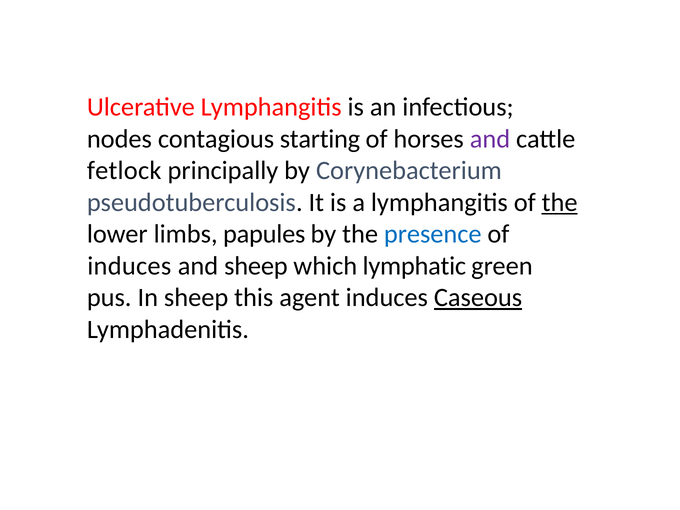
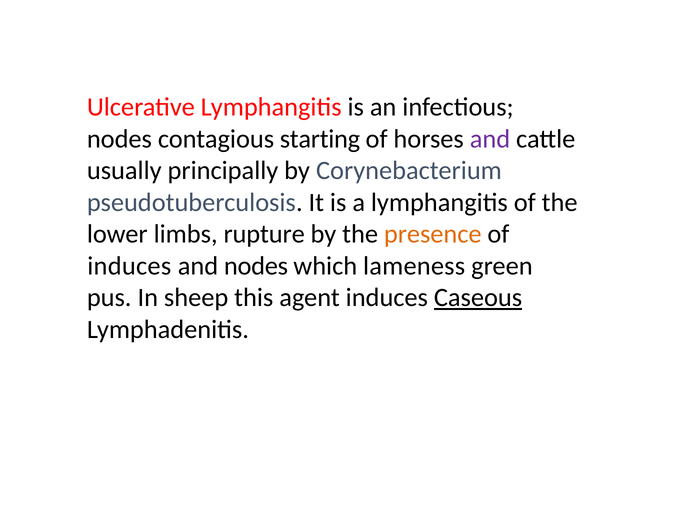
fetlock: fetlock -> usually (124, 171)
the underline: present -> none (560, 202)
papules: papules -> rupture (264, 234)
presence colour: blue -> orange (433, 234)
and sheep: sheep -> nodes (256, 266)
lymphatic: lymphatic -> lameness (414, 266)
